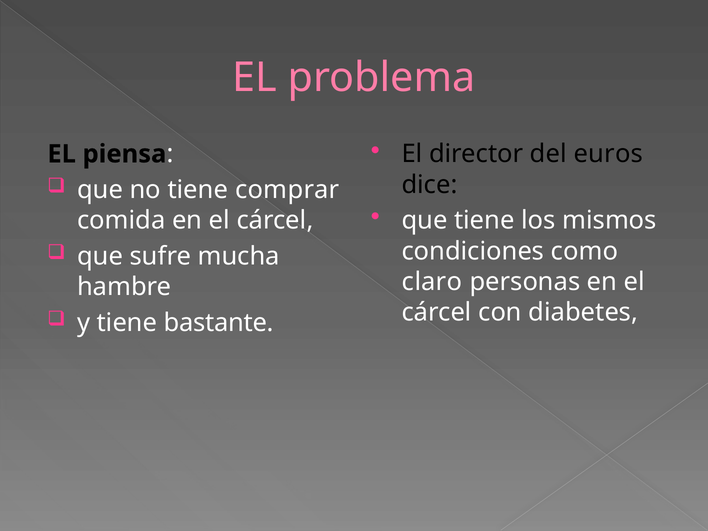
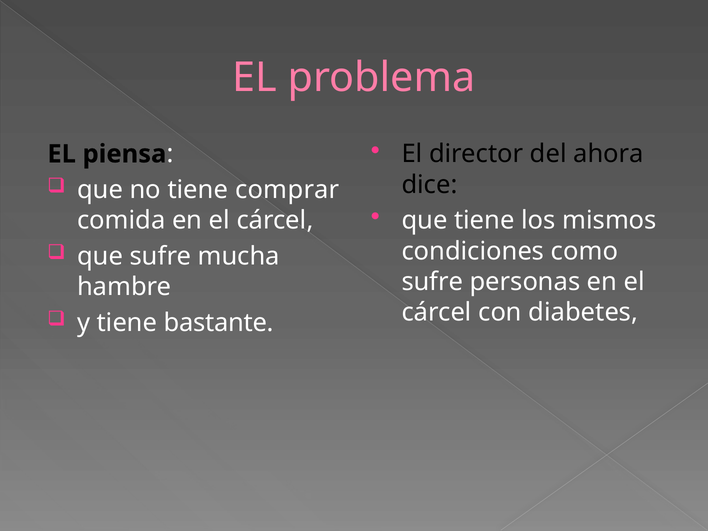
euros: euros -> ahora (608, 154)
claro: claro -> sufre (432, 282)
